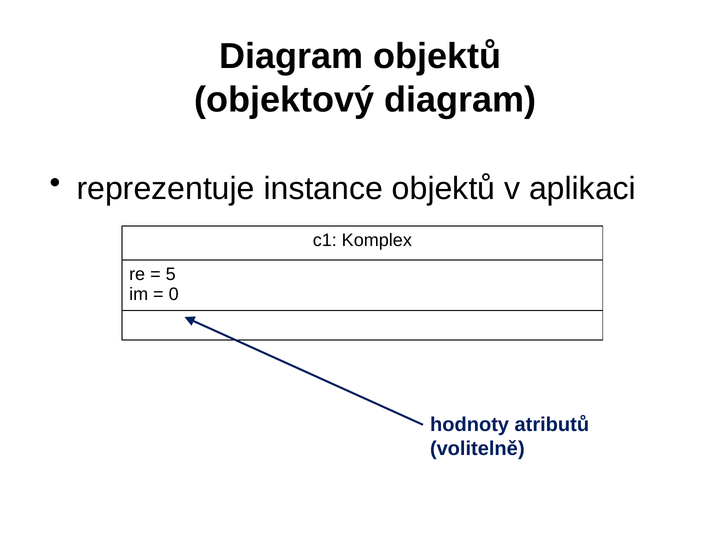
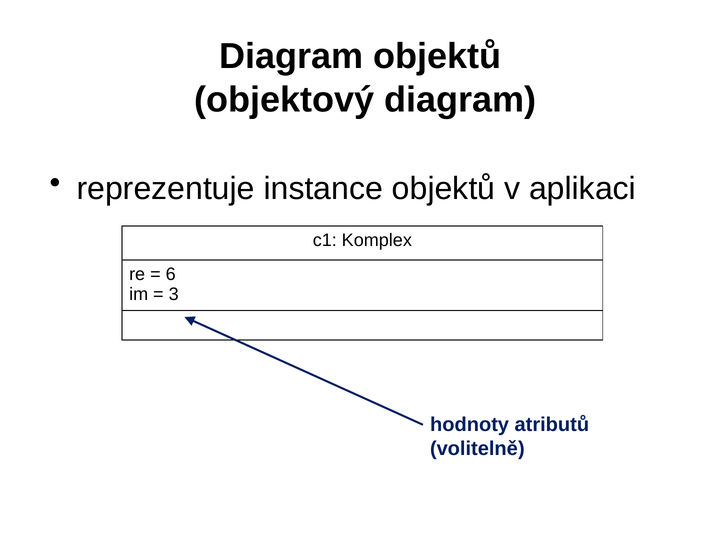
5: 5 -> 6 (171, 274)
0: 0 -> 3 (174, 294)
